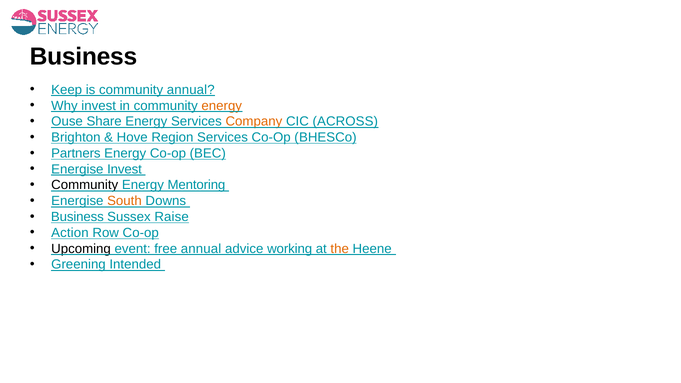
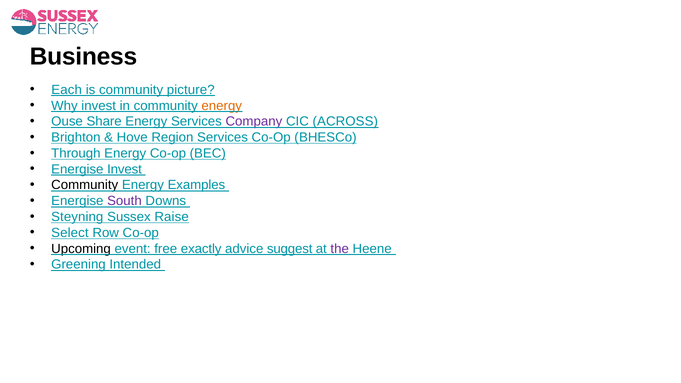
Keep: Keep -> Each (67, 90)
community annual: annual -> picture (191, 90)
Company colour: orange -> purple (254, 122)
Partners: Partners -> Through (76, 153)
Mentoring: Mentoring -> Examples (196, 185)
South colour: orange -> purple (124, 201)
Business: Business -> Steyning (77, 217)
Action: Action -> Select (70, 233)
free annual: annual -> exactly (201, 249)
working: working -> suggest (290, 249)
the colour: orange -> purple (340, 249)
